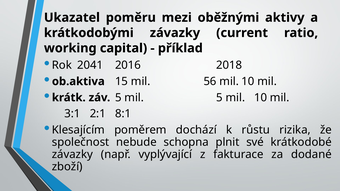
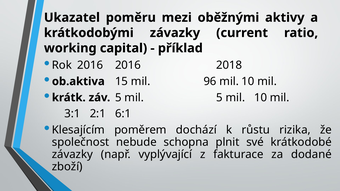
Rok 2041: 2041 -> 2016 (90, 65)
56: 56 -> 96 (210, 82)
8:1: 8:1 -> 6:1 (123, 114)
